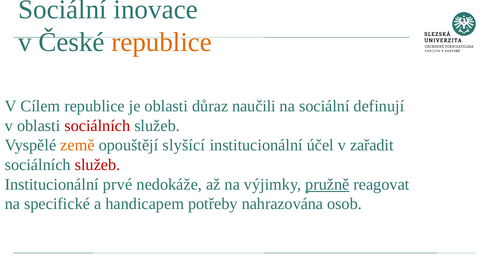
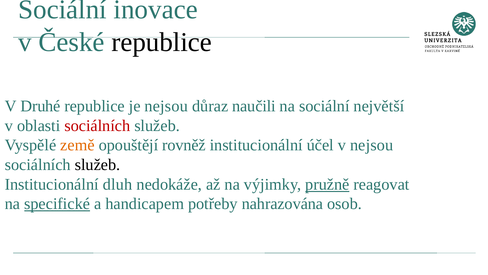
republice colour: orange -> black (162, 42)
Cílem: Cílem -> Druhé (41, 106)
je oblasti: oblasti -> nejsou (166, 106)
definují: definují -> největší (379, 106)
slyšící: slyšící -> rovněž (184, 145)
v zařadit: zařadit -> nejsou (372, 145)
služeb colour: red -> black (98, 165)
prvé: prvé -> dluh (118, 184)
specifické underline: none -> present (57, 204)
